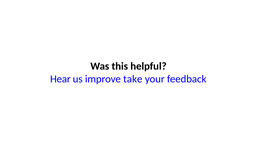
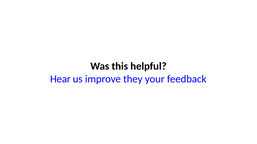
take: take -> they (133, 79)
